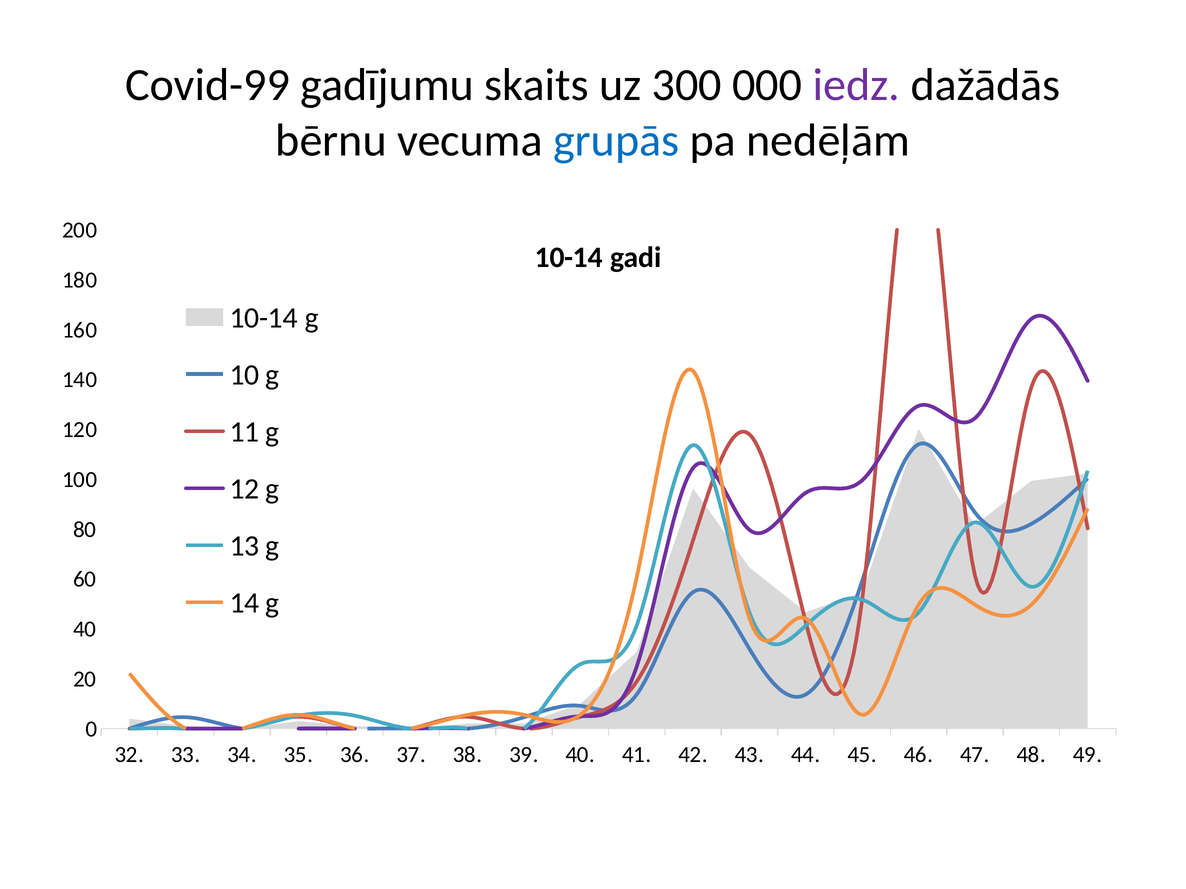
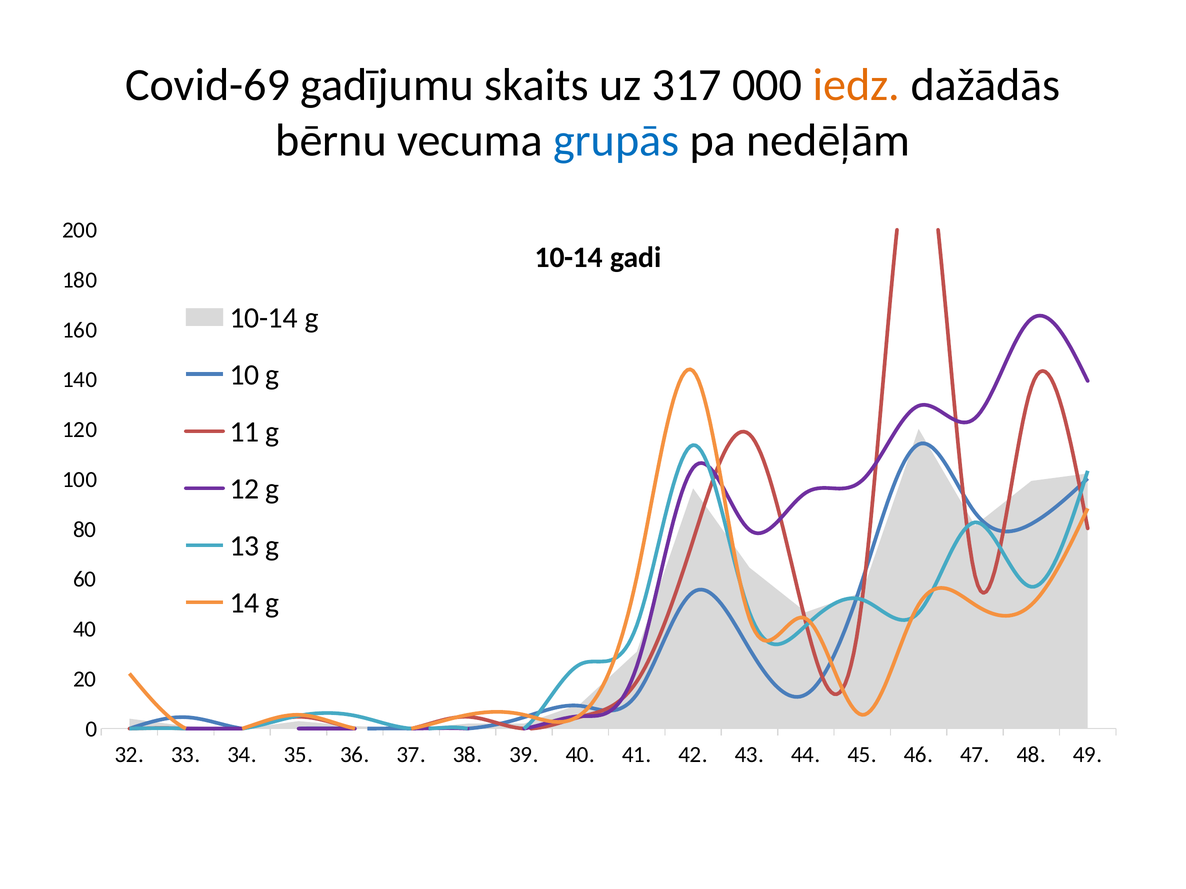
Covid-99: Covid-99 -> Covid-69 (208, 85)
300: 300 -> 317 (687, 85)
iedz colour: purple -> orange (856, 85)
